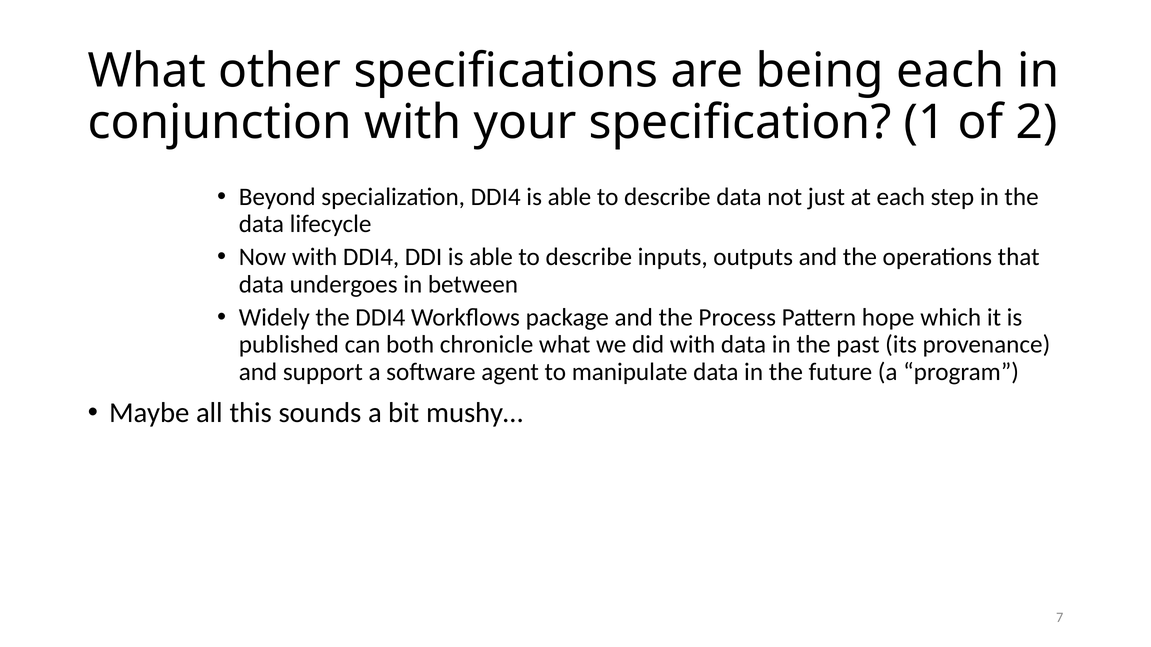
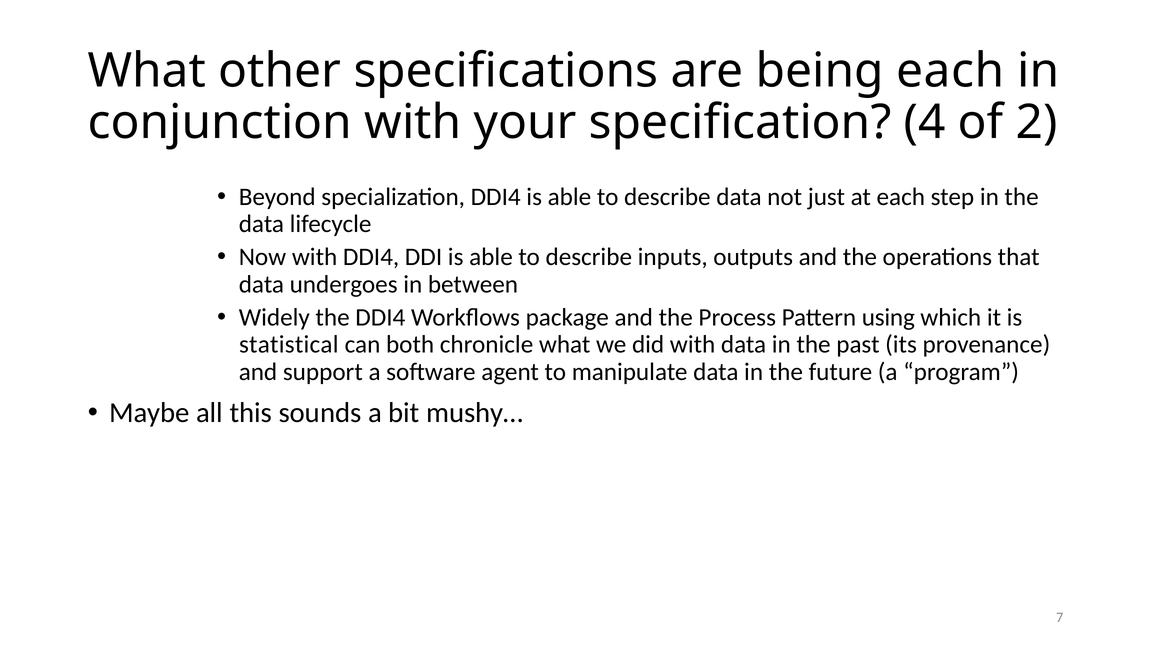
1: 1 -> 4 (925, 123)
hope: hope -> using (888, 318)
published: published -> statistical (289, 345)
